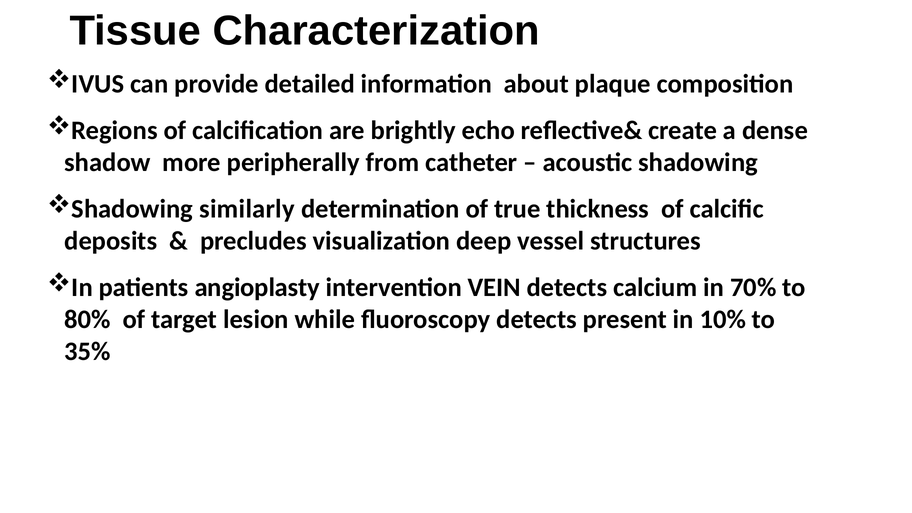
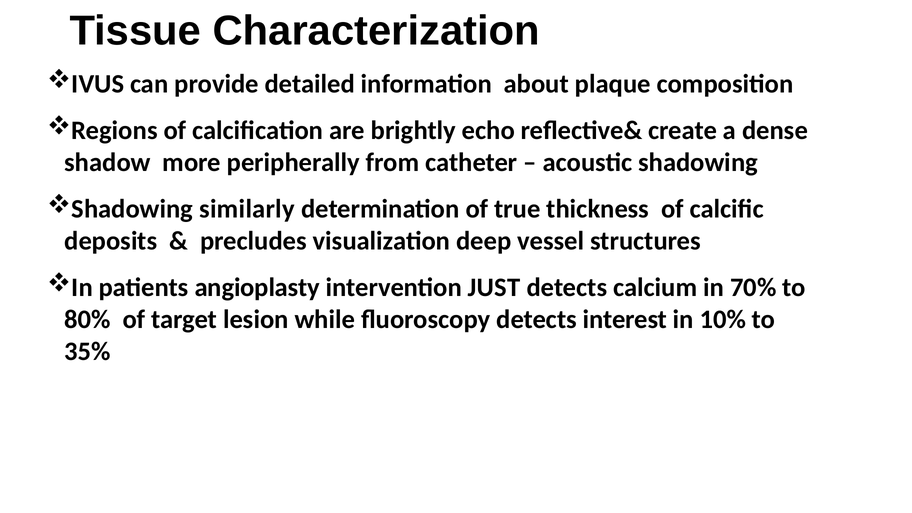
VEIN: VEIN -> JUST (494, 287)
present: present -> interest (625, 319)
